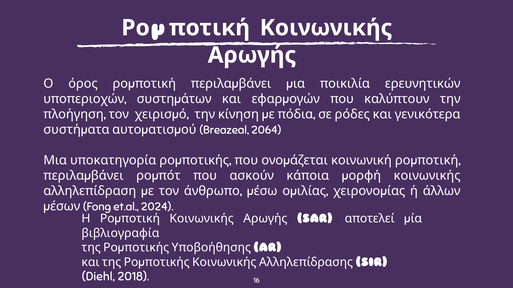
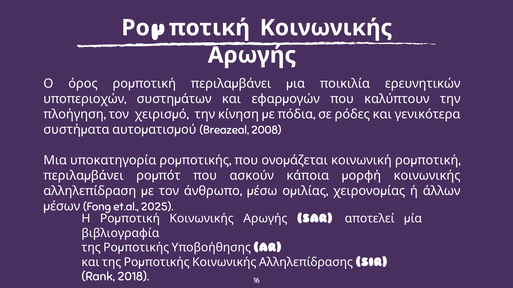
2064: 2064 -> 2008 (266, 130)
2024: 2024 -> 2025 (157, 207)
Diehl: Diehl -> Rank (98, 277)
